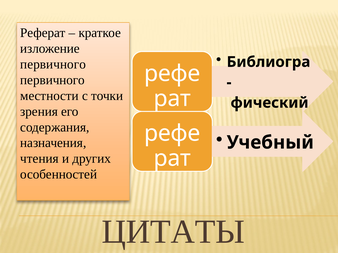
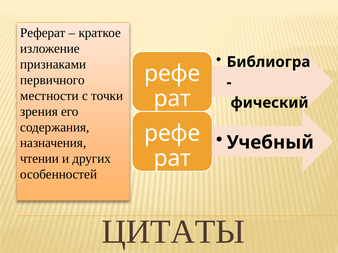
первичного: первичного -> признаками (53, 64)
чтения: чтения -> чтении (40, 159)
